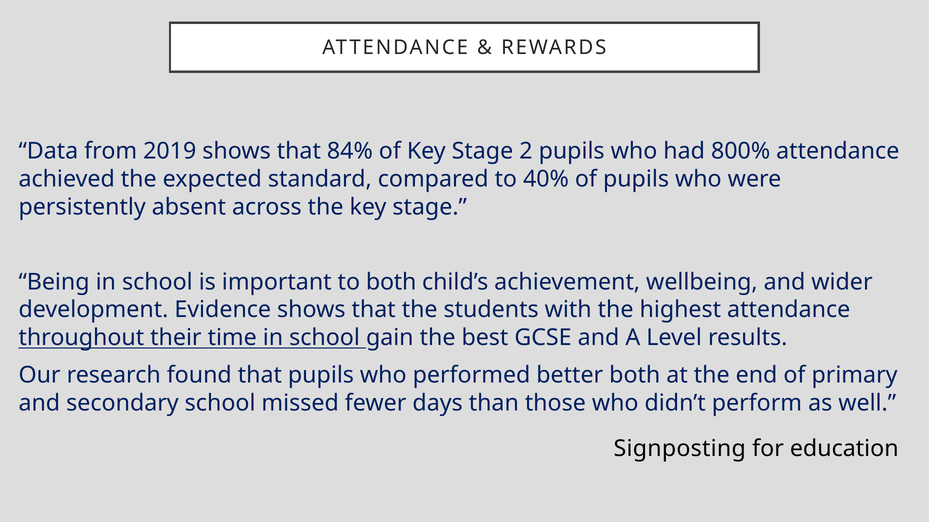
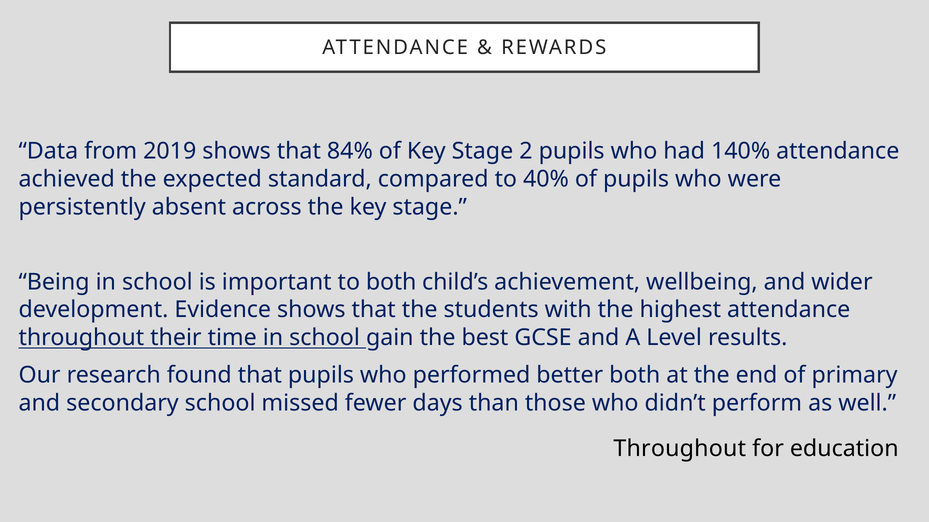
800%: 800% -> 140% (741, 151)
Signposting: Signposting -> Throughout (680, 449)
